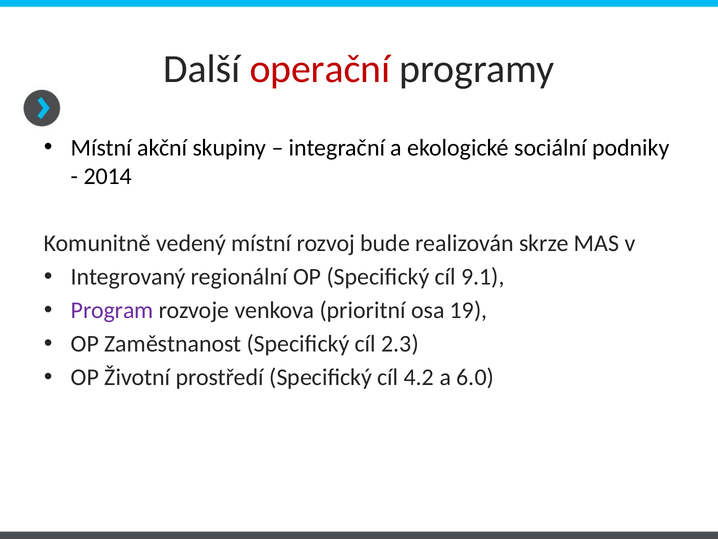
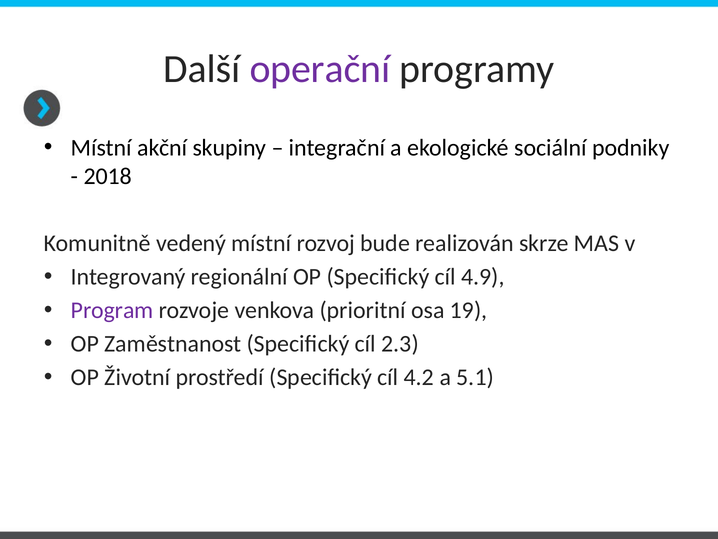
operační colour: red -> purple (320, 69)
2014: 2014 -> 2018 (108, 176)
9.1: 9.1 -> 4.9 (483, 277)
6.0: 6.0 -> 5.1 (475, 377)
